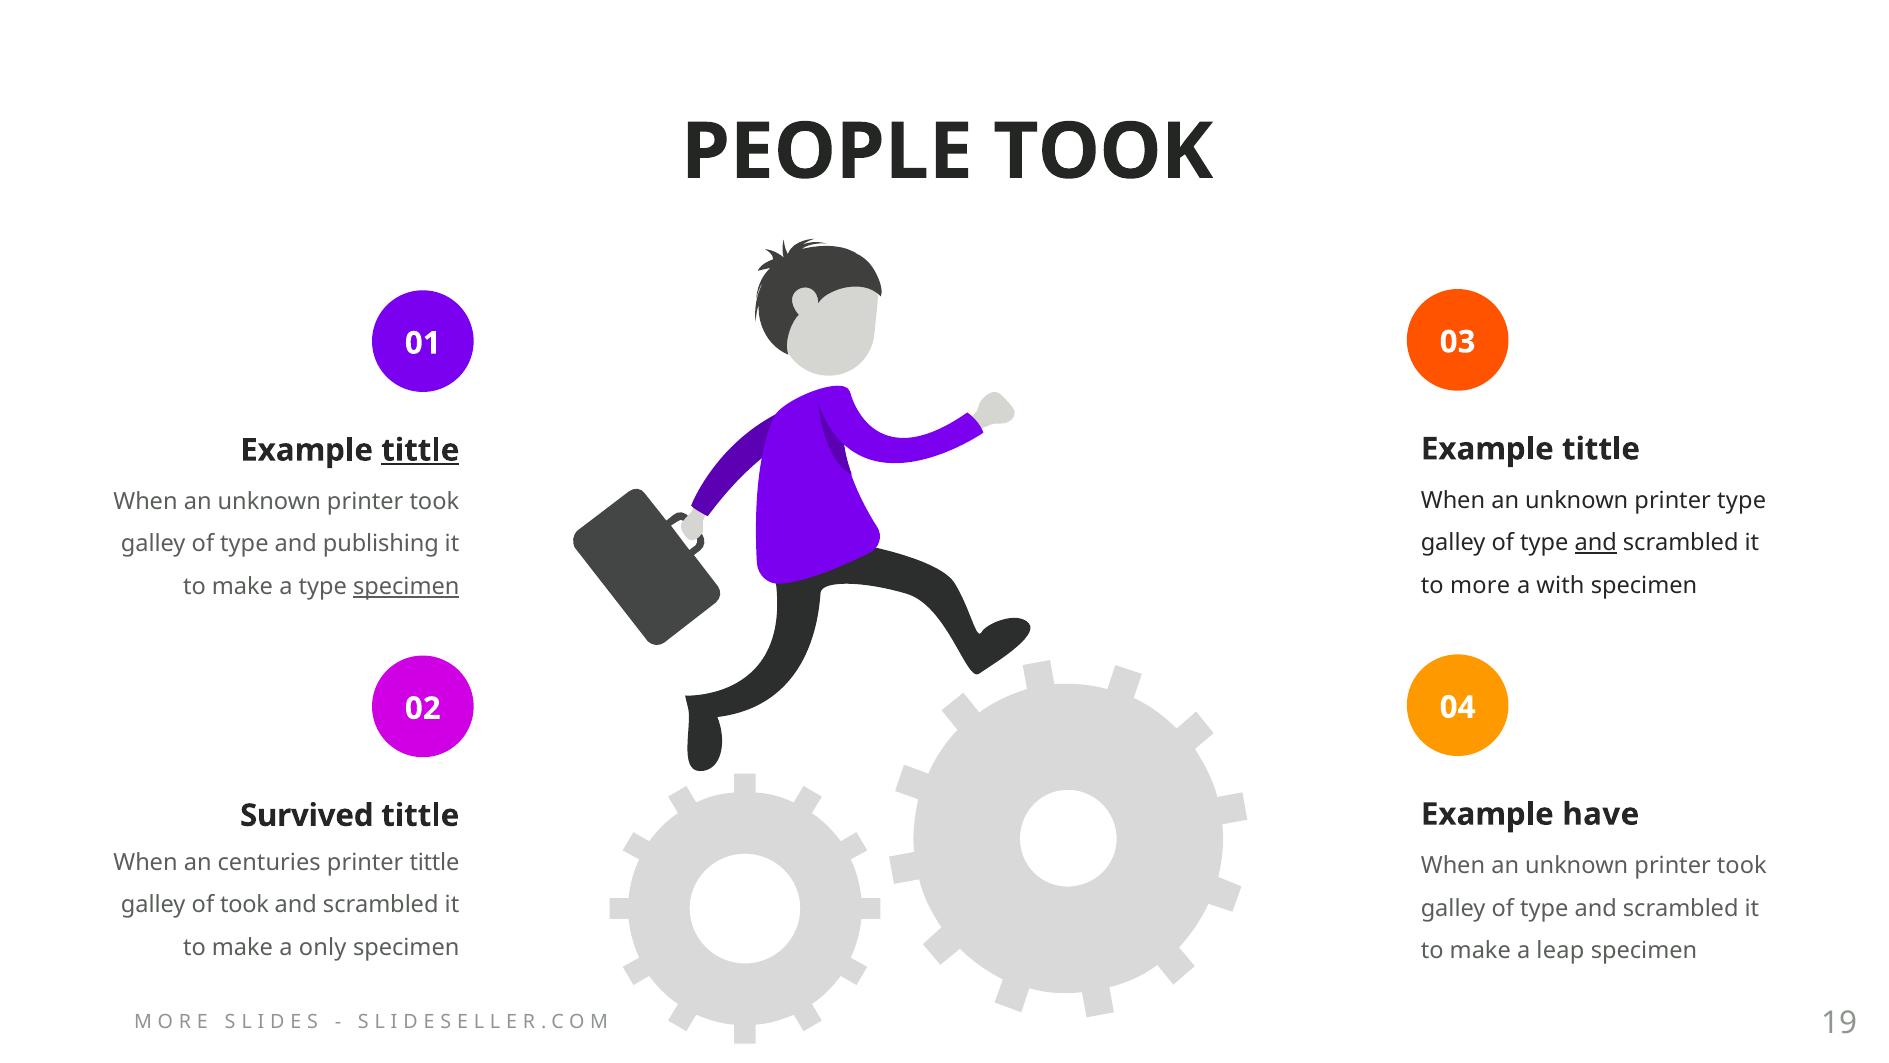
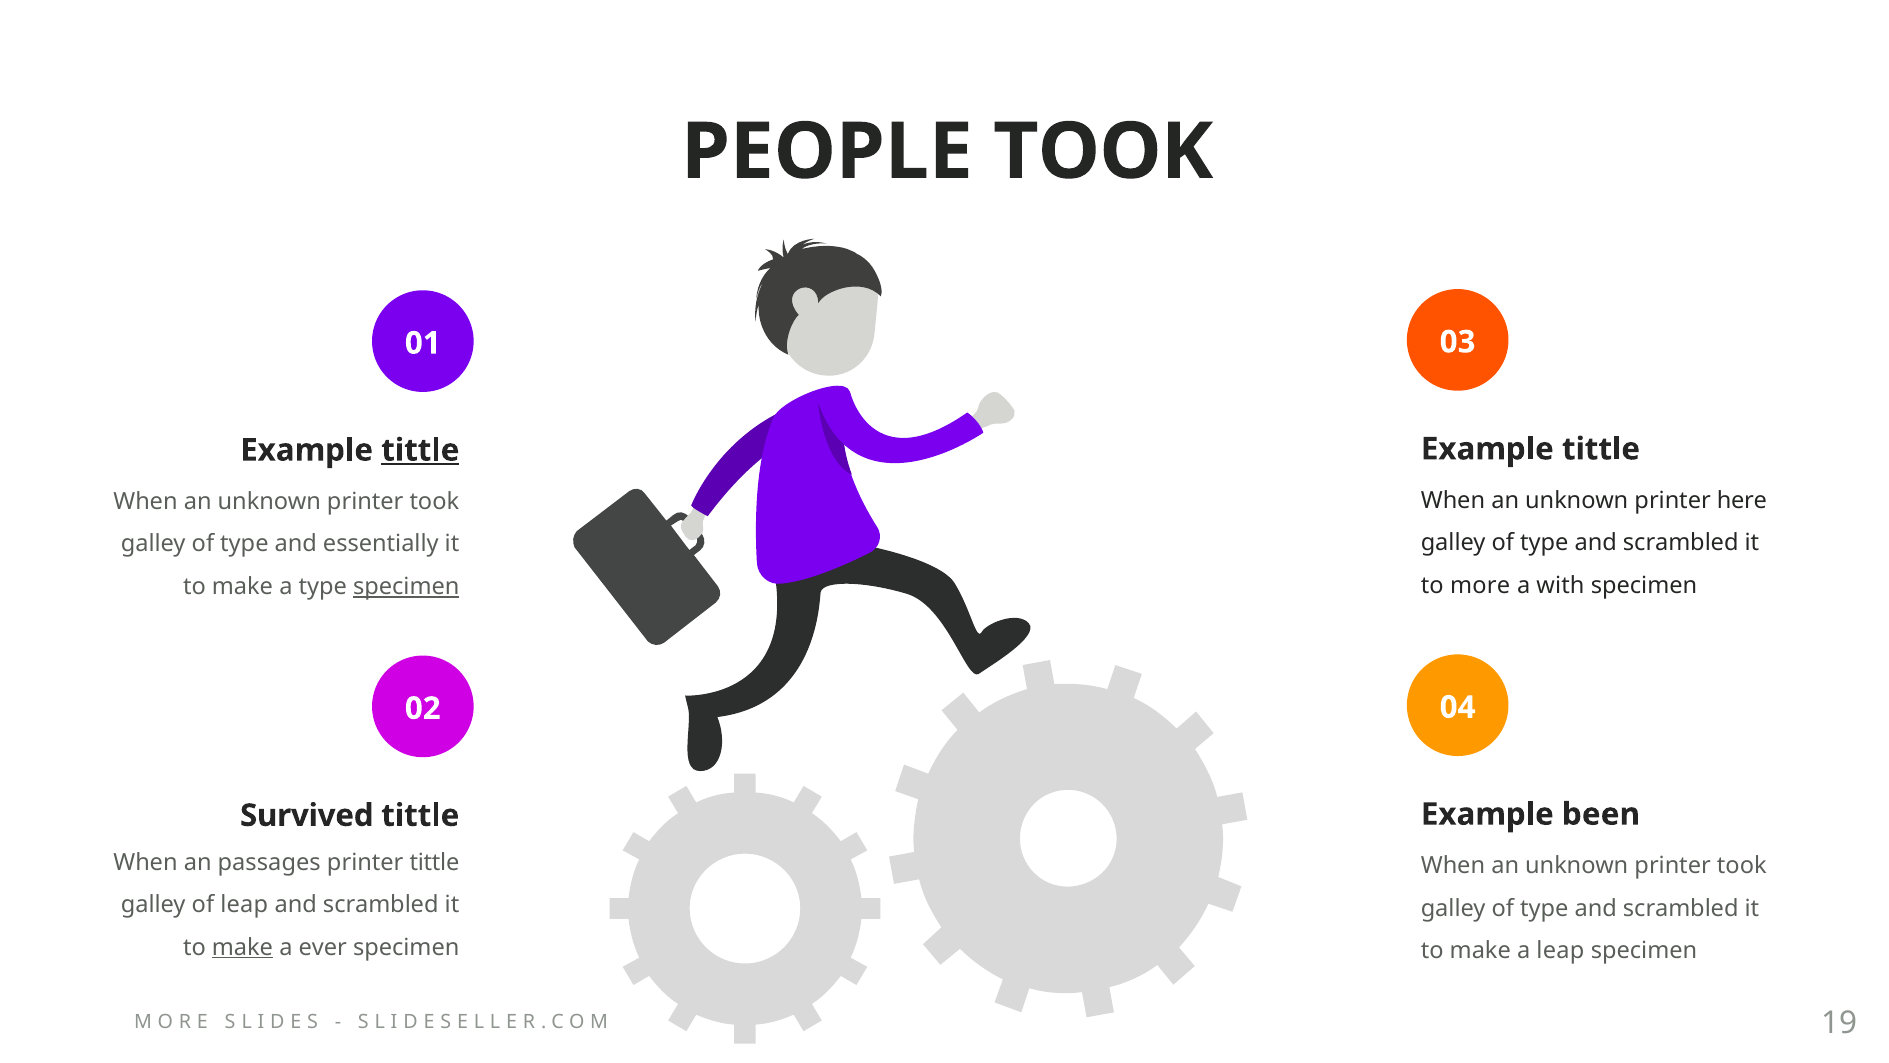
printer type: type -> here (1742, 500)
and underline: present -> none (1596, 543)
publishing: publishing -> essentially (381, 544)
have: have -> been (1601, 814)
centuries: centuries -> passages (269, 862)
of took: took -> leap (244, 904)
make underline: none -> present (242, 947)
only: only -> ever (323, 947)
